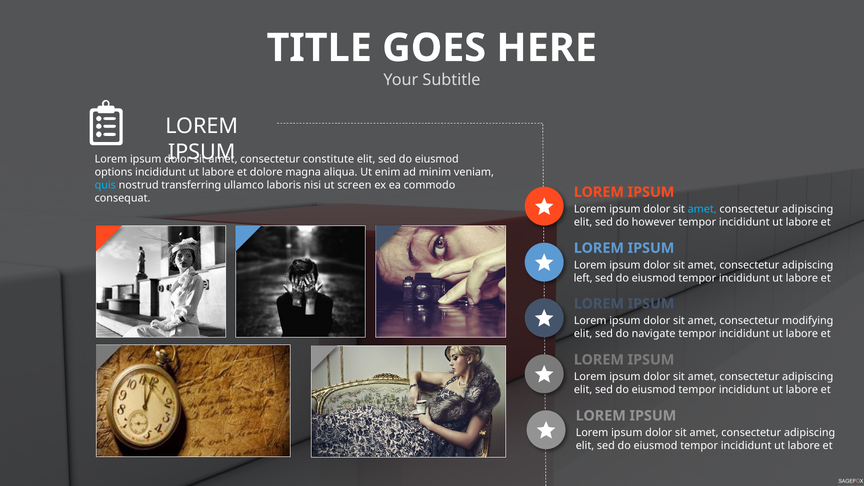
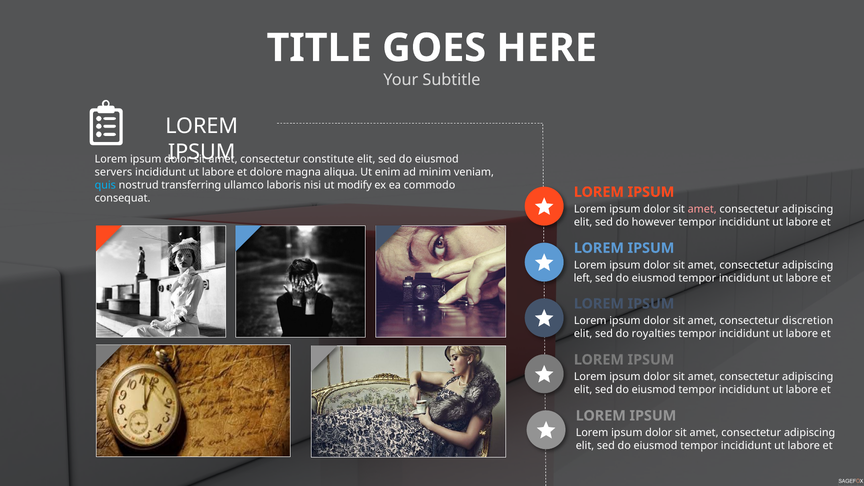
options: options -> servers (113, 172)
screen: screen -> modify (354, 185)
amet colour: light blue -> pink (702, 209)
modifying: modifying -> discretion (808, 321)
navigate: navigate -> royalties (654, 334)
